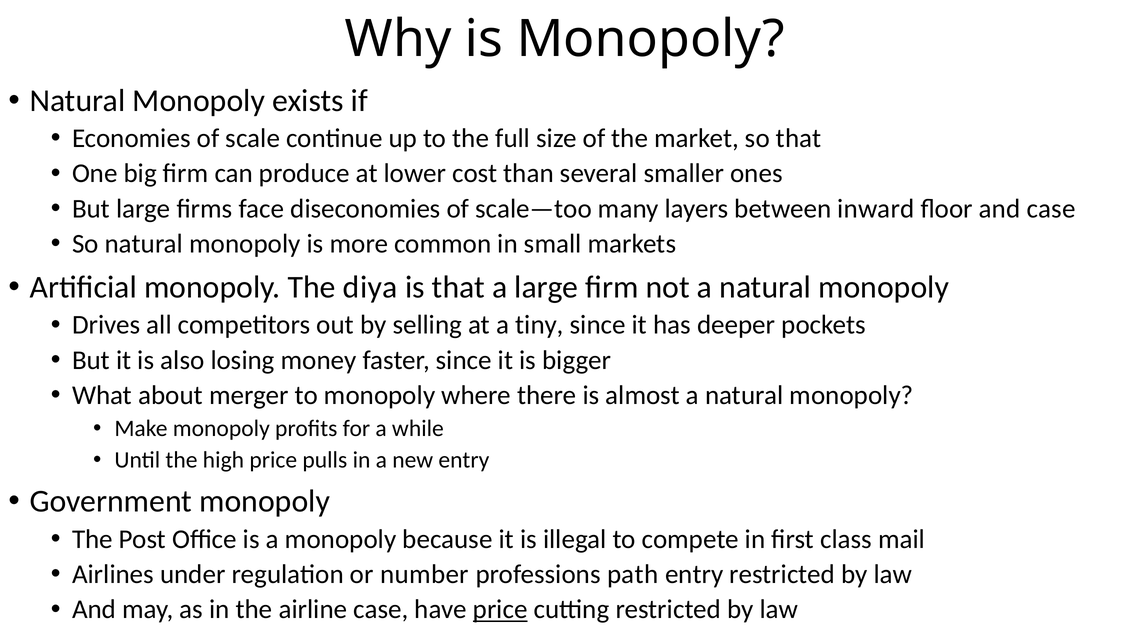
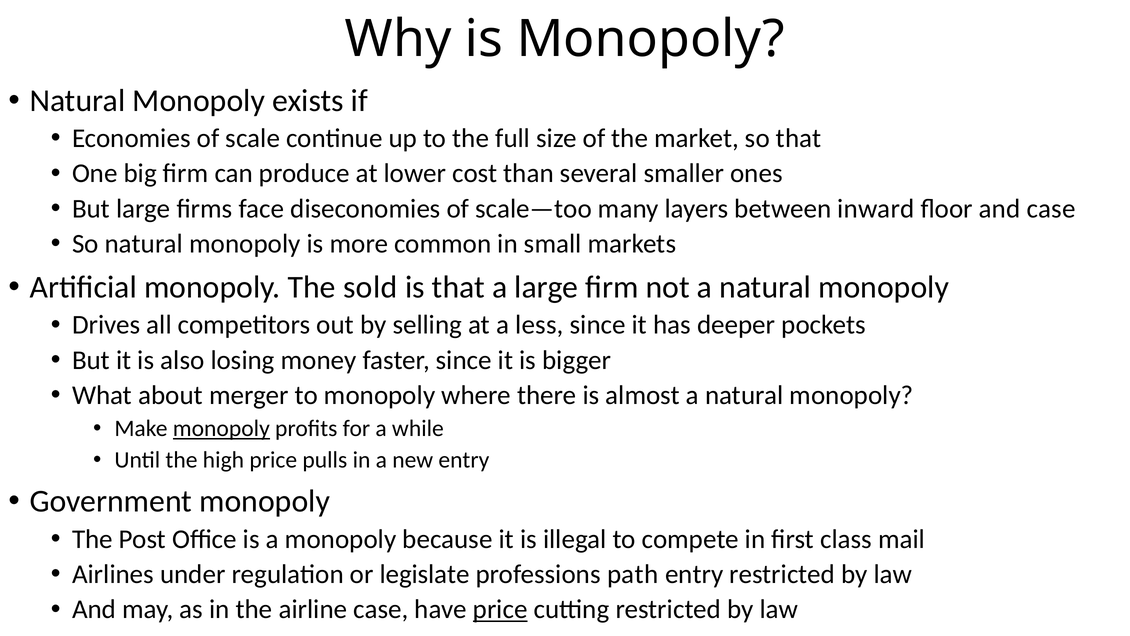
diya: diya -> sold (370, 287)
tiny: tiny -> less (539, 325)
monopoly underline: none -> present (221, 428)
number: number -> legislate (425, 574)
